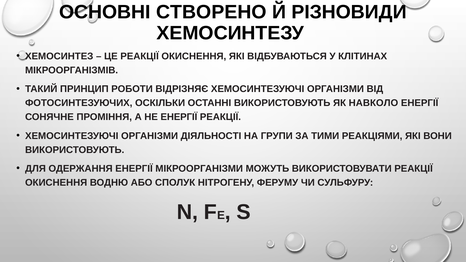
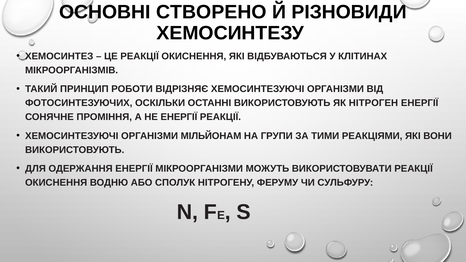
НАВКОЛО: НАВКОЛО -> НІТРОГЕН (373, 103)
ДІЯЛЬНОСТІ: ДІЯЛЬНОСТІ -> МІЛЬЙОНАМ (211, 136)
